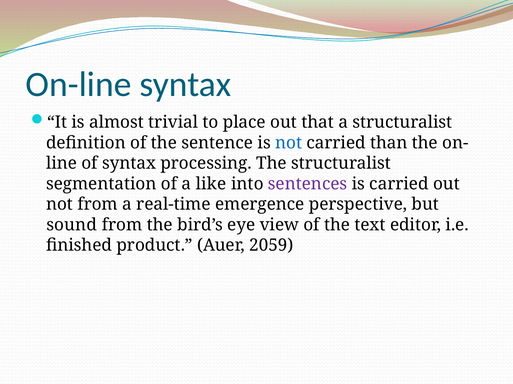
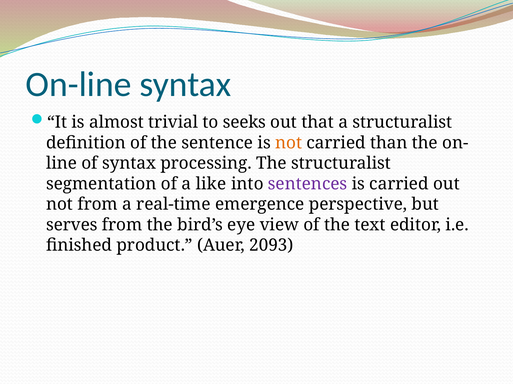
place: place -> seeks (244, 123)
not colour: blue -> orange (289, 143)
sound: sound -> serves (72, 225)
2059: 2059 -> 2093 (271, 246)
